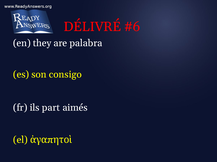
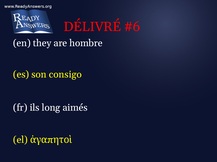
palabra: palabra -> hombre (86, 43)
part: part -> long (51, 108)
